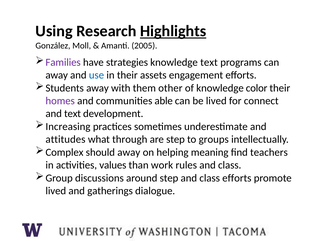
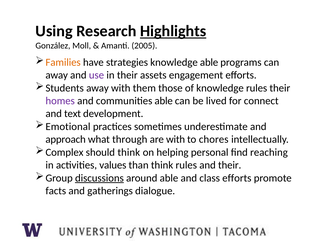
Families colour: purple -> orange (63, 62)
knowledge text: text -> able (209, 62)
use colour: blue -> purple (96, 75)
other: other -> those (170, 88)
knowledge color: color -> rules (257, 88)
Increasing: Increasing -> Emotional (68, 126)
attitudes: attitudes -> approach (66, 139)
are step: step -> with (176, 139)
groups: groups -> chores (214, 139)
should away: away -> think (129, 152)
meaning: meaning -> personal (210, 152)
teachers: teachers -> reaching (269, 152)
than work: work -> think (162, 165)
rules and class: class -> their (230, 165)
discussions underline: none -> present (99, 178)
around step: step -> able (169, 178)
lived: lived -> facts (56, 191)
